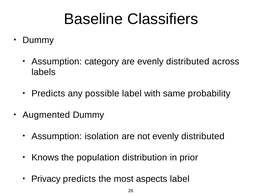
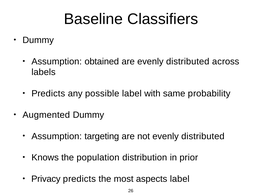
category: category -> obtained (102, 62)
isolation: isolation -> targeting (102, 137)
